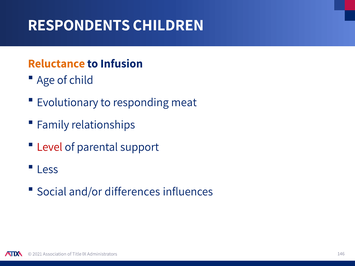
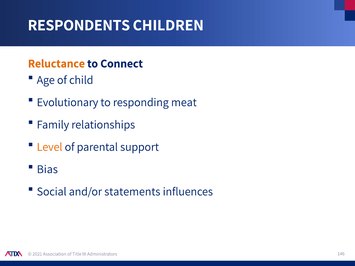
Infusion: Infusion -> Connect (122, 64)
Level colour: red -> orange (50, 147)
Less: Less -> Bias (47, 169)
differences: differences -> statements (132, 192)
